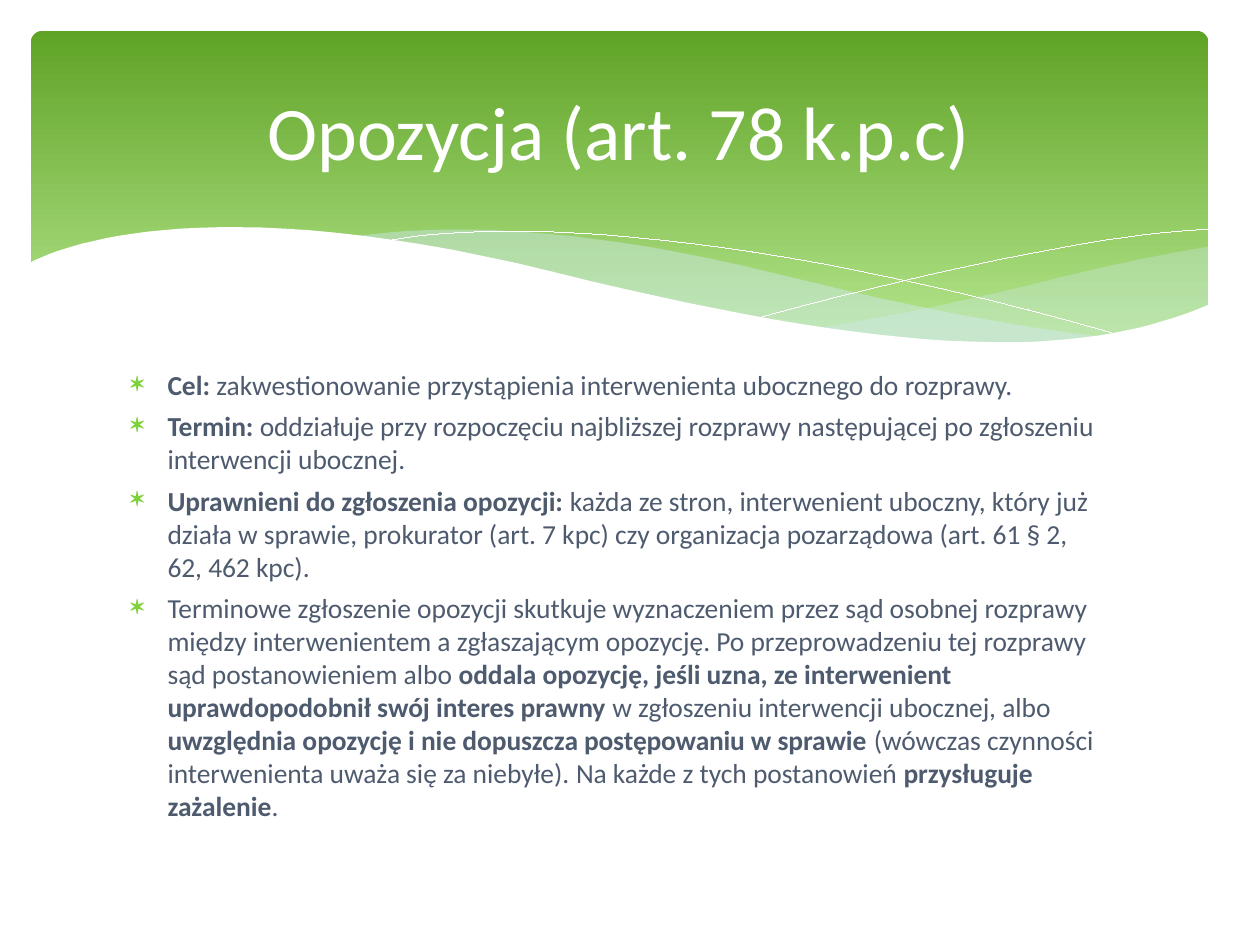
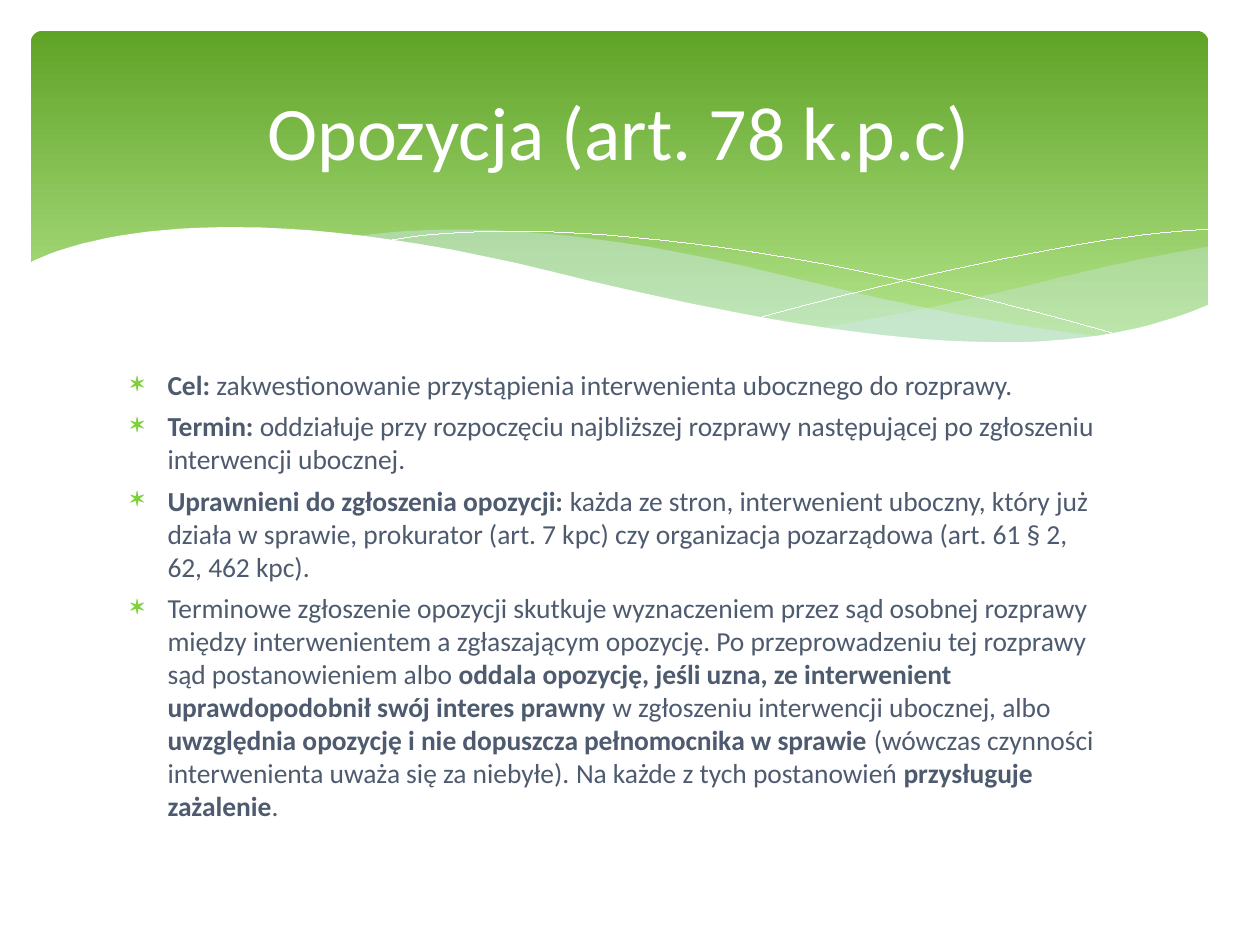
postępowaniu: postępowaniu -> pełnomocnika (664, 742)
